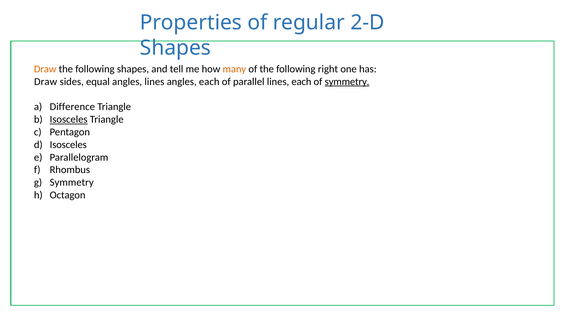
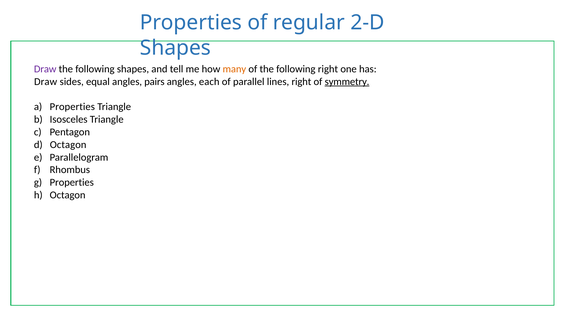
Draw colour: orange -> purple (45, 69)
angles lines: lines -> pairs (154, 82)
lines each: each -> right (301, 82)
Difference: Difference -> Properties (72, 107)
Isosceles underline: present -> none (69, 120)
Isosceles: Isosceles -> Octagon (68, 145)
Symmetry: Symmetry -> Properties (72, 183)
